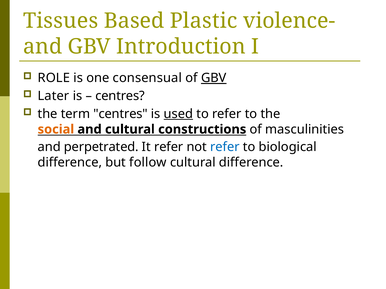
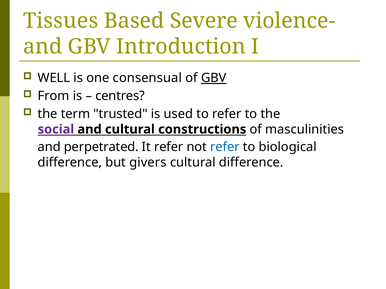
Plastic: Plastic -> Severe (204, 21)
ROLE: ROLE -> WELL (54, 78)
Later: Later -> From (54, 96)
term centres: centres -> trusted (121, 114)
used underline: present -> none (178, 114)
social colour: orange -> purple (56, 130)
follow: follow -> givers (148, 163)
